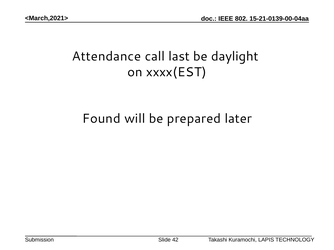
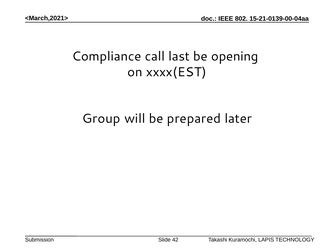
Attendance: Attendance -> Compliance (107, 57)
daylight: daylight -> opening (235, 57)
Found: Found -> Group (101, 119)
